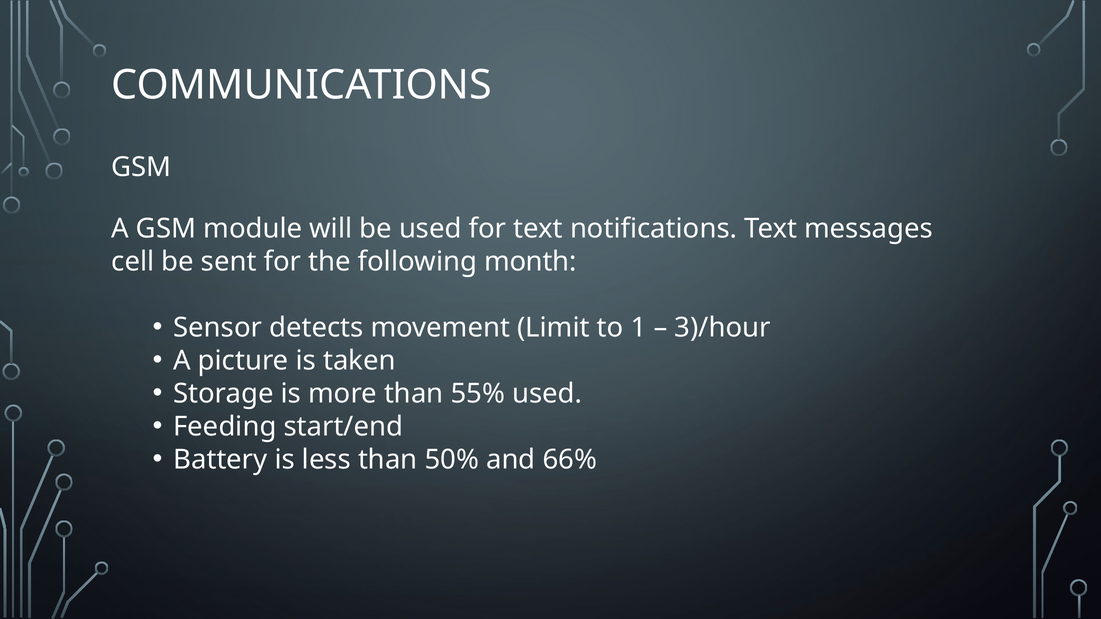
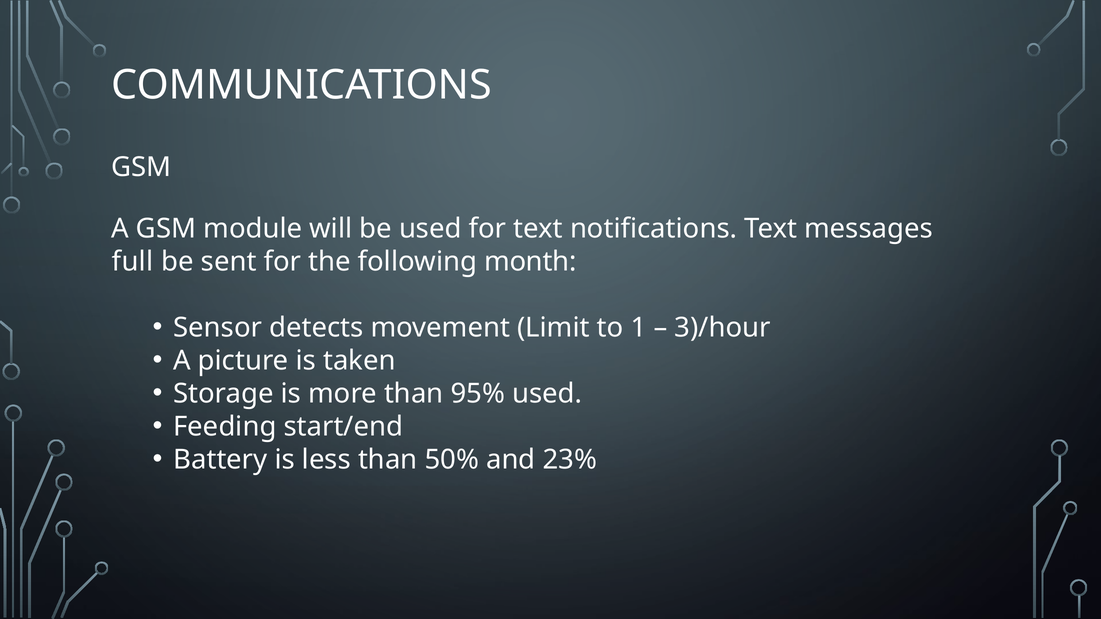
cell: cell -> full (133, 262)
55%: 55% -> 95% (478, 394)
66%: 66% -> 23% (570, 460)
